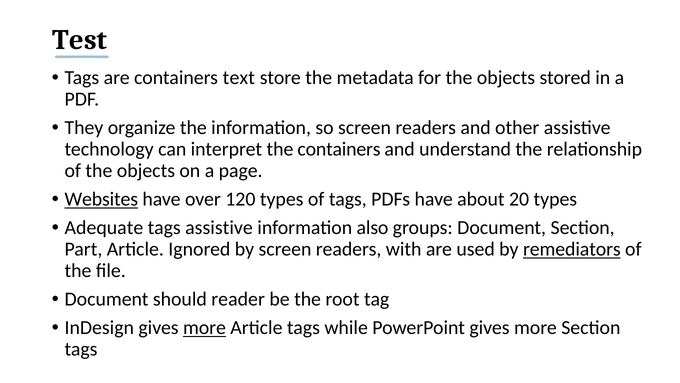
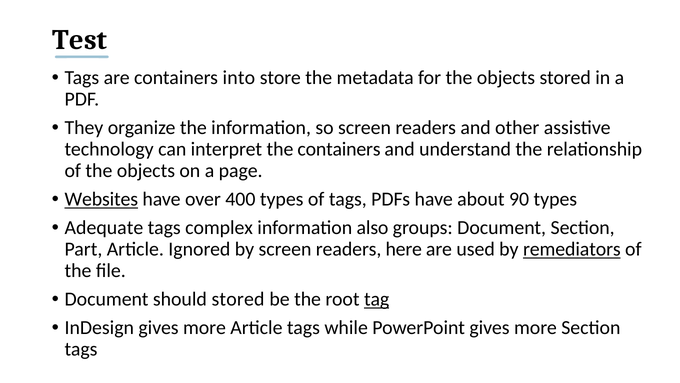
text: text -> into (239, 78)
120: 120 -> 400 (240, 199)
20: 20 -> 90 (519, 199)
tags assistive: assistive -> complex (219, 228)
with: with -> here (404, 249)
should reader: reader -> stored (238, 299)
tag underline: none -> present (377, 299)
more underline: present -> none (205, 328)
